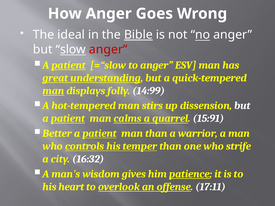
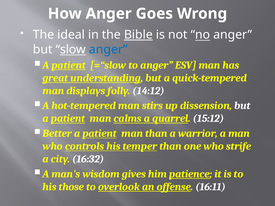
anger colour: red -> blue (108, 49)
man underline: present -> none (53, 91)
14:99: 14:99 -> 14:12 (149, 91)
15:91: 15:91 -> 15:12 (208, 119)
heart: heart -> those (71, 187)
17:11: 17:11 -> 16:11 (211, 187)
